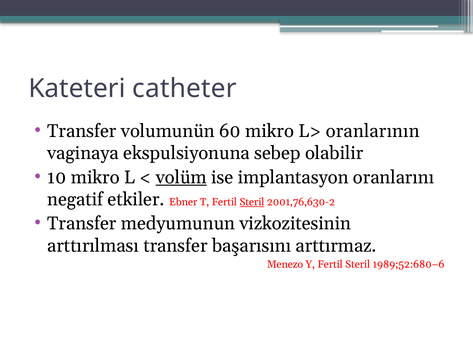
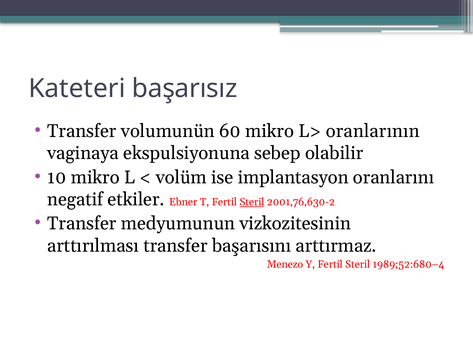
catheter: catheter -> başarısız (185, 89)
volüm underline: present -> none (181, 177)
1989;52:680–6: 1989;52:680–6 -> 1989;52:680–4 (409, 264)
